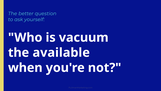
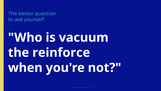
available: available -> reinforce (61, 52)
